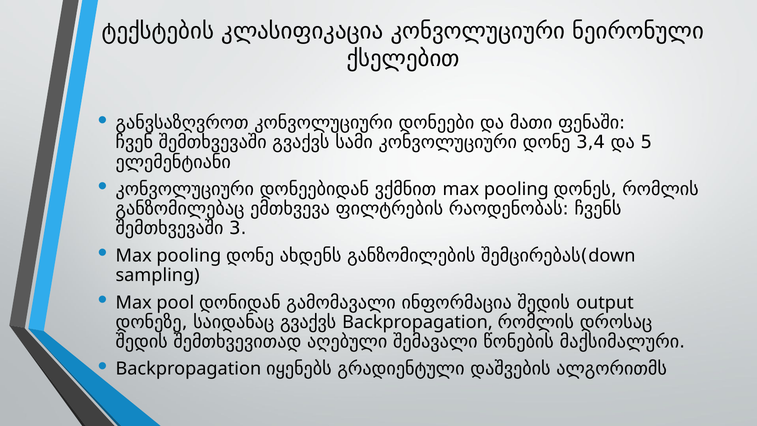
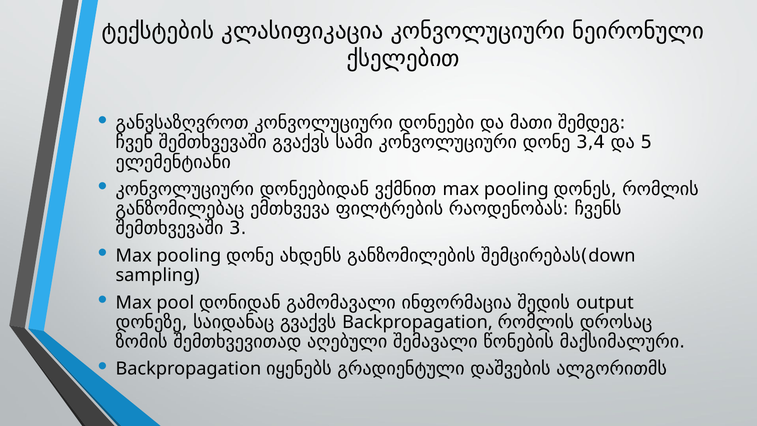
ფენაში: ფენაში -> შემდეგ (592, 123)
შედის: შედის -> ზომის (142, 342)
